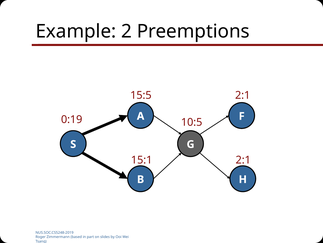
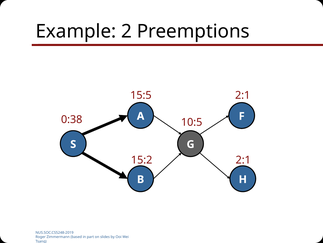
0:19: 0:19 -> 0:38 (72, 119)
15:1: 15:1 -> 15:2 (142, 160)
